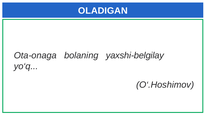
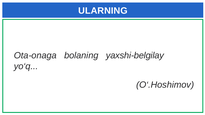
OLADIGAN: OLADIGAN -> ULARNING (103, 11)
